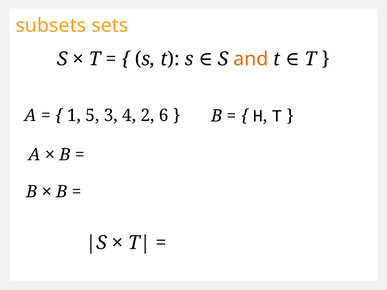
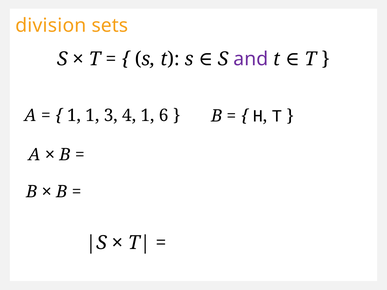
subsets: subsets -> division (51, 26)
and colour: orange -> purple (251, 59)
1 5: 5 -> 1 (92, 116)
4 2: 2 -> 1 (148, 116)
